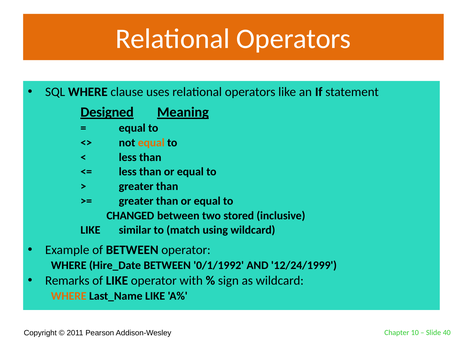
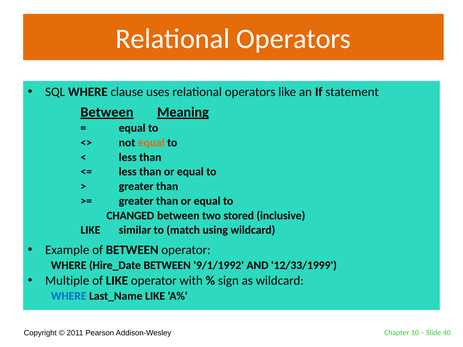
Designed: Designed -> Between (107, 112)
0/1/1992: 0/1/1992 -> 9/1/1992 (219, 265)
12/24/1999: 12/24/1999 -> 12/33/1999 (304, 265)
Remarks: Remarks -> Multiple (67, 281)
WHERE colour: orange -> blue (69, 296)
